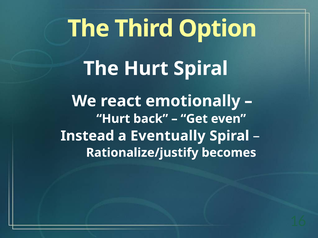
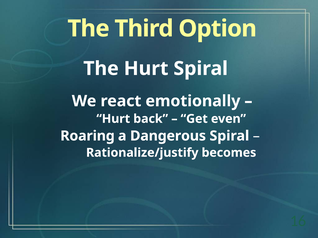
Instead: Instead -> Roaring (88, 136)
Eventually: Eventually -> Dangerous (168, 136)
